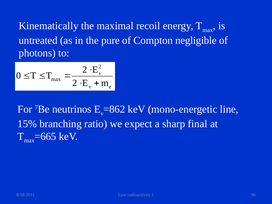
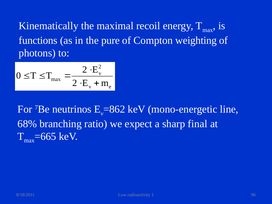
untreated: untreated -> functions (38, 40)
negligible: negligible -> weighting (196, 40)
15%: 15% -> 68% (27, 124)
